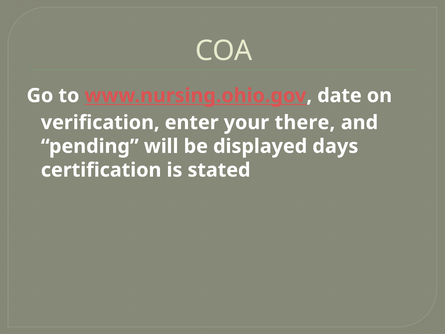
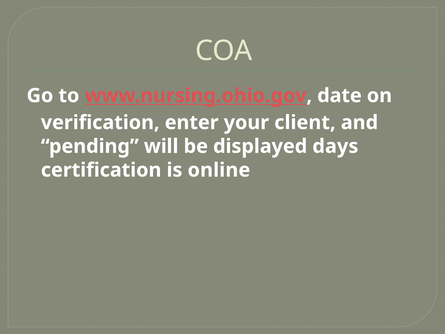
there: there -> client (305, 122)
stated: stated -> online (219, 170)
